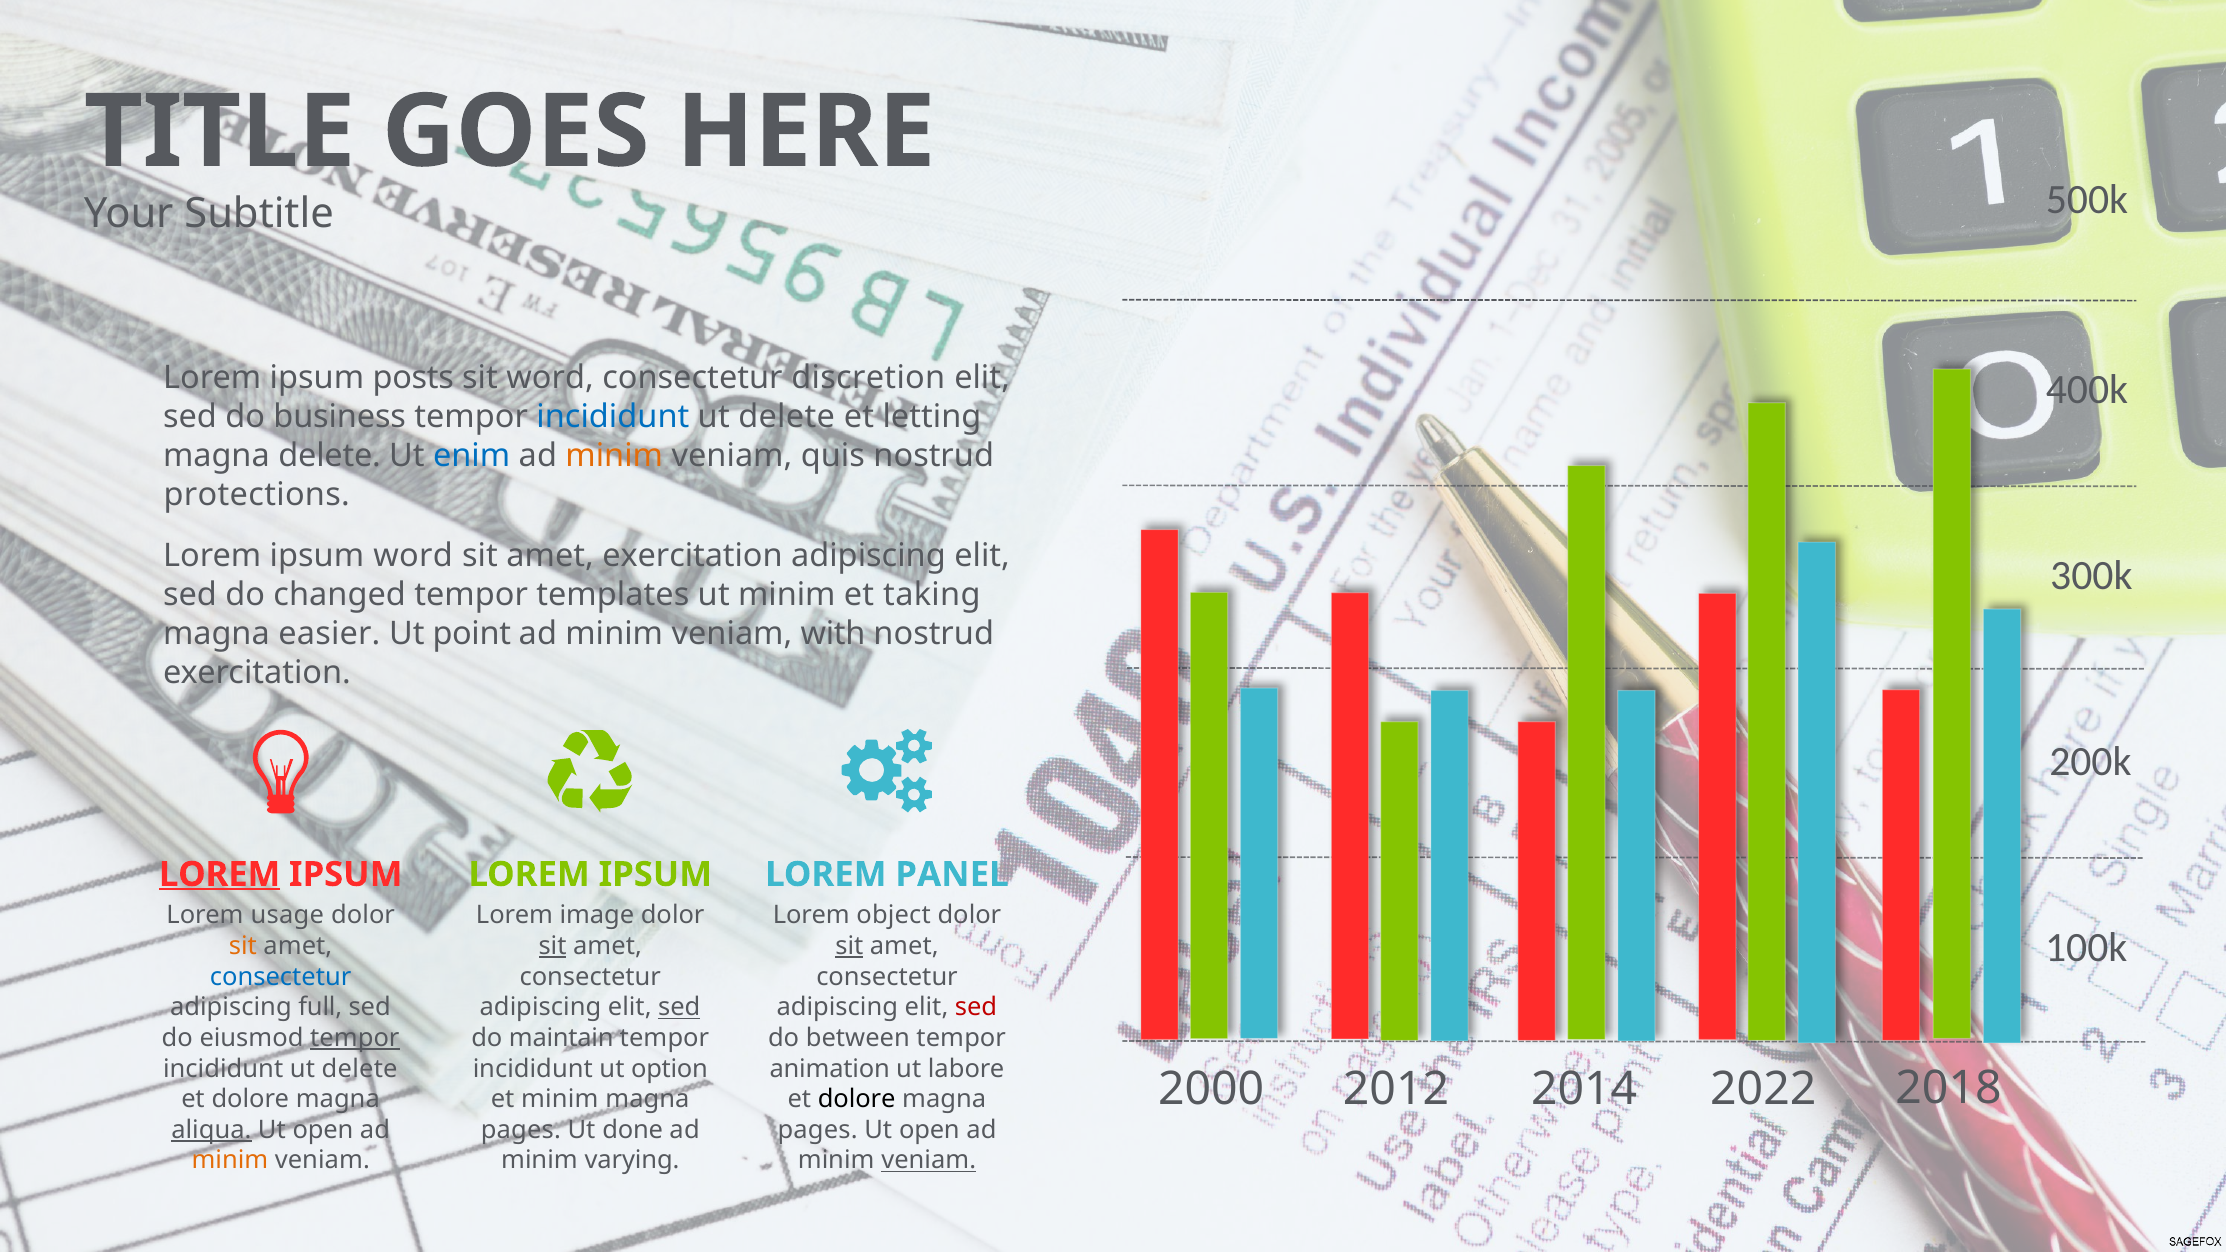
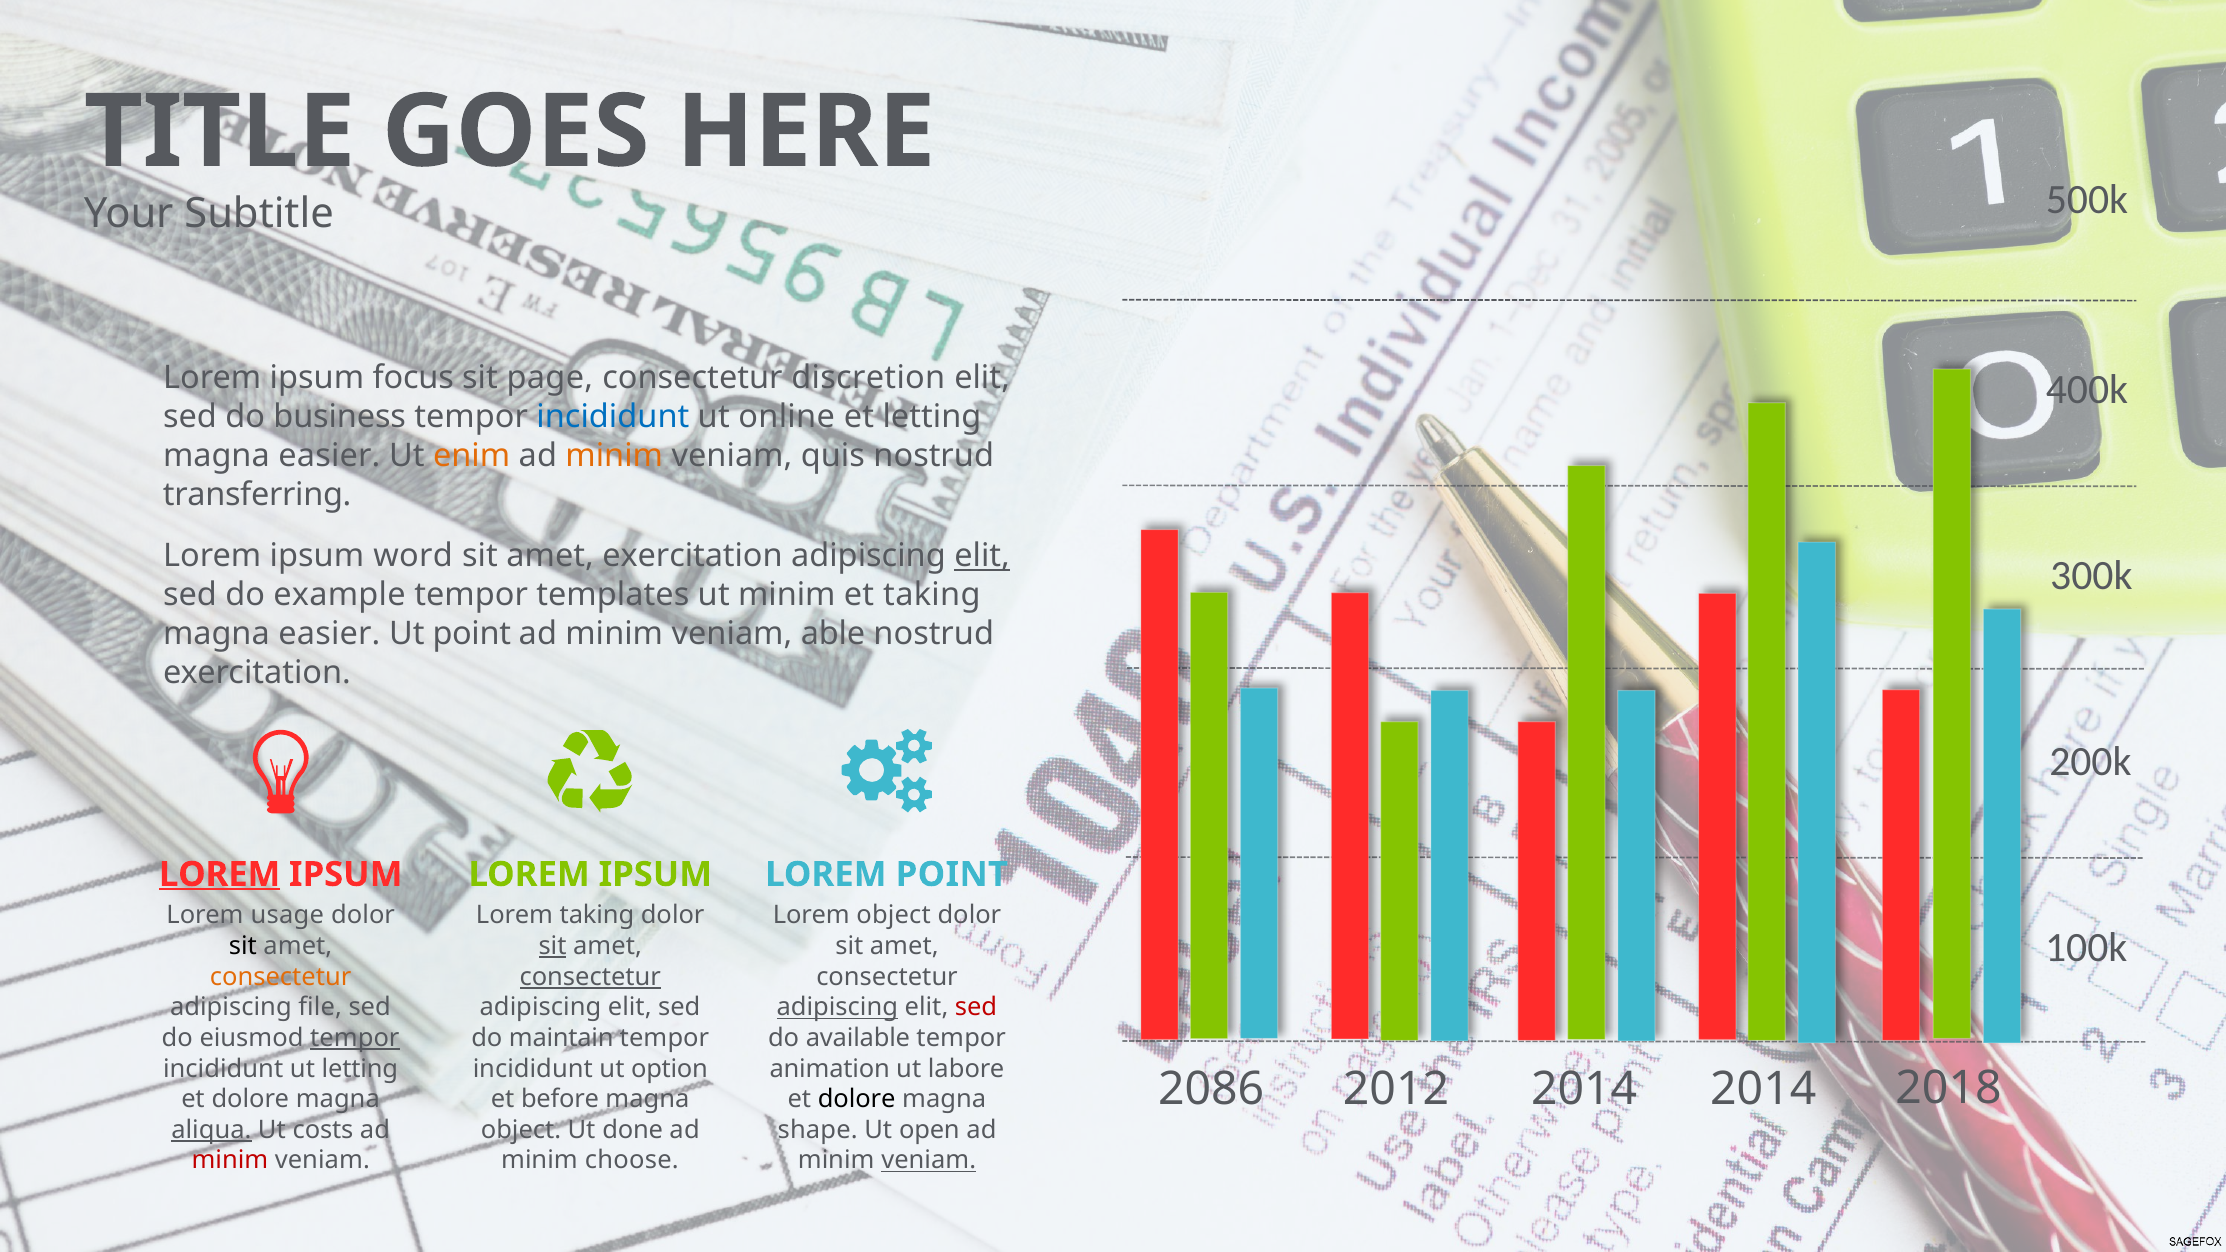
posts: posts -> focus (413, 378)
sit word: word -> page (550, 378)
delete: delete -> online (787, 417)
delete: delete -> easier (329, 456)
enim colour: blue -> orange (472, 456)
protections: protections -> transferring (257, 495)
elit underline: none -> present (982, 556)
changed: changed -> example (340, 595)
with: with -> able (833, 634)
LOREM PANEL: PANEL -> POINT (952, 875)
Lorem image: image -> taking (597, 916)
sit colour: orange -> black (243, 946)
sit underline: present -> none (849, 946)
consectetur colour: blue -> orange (281, 977)
consectetur underline: none -> present (590, 977)
full: full -> file (320, 1008)
sed underline: present -> none (679, 1008)
adipiscing underline: none -> present (837, 1008)
between: between -> available (858, 1038)
delete: delete -> letting (360, 1069)
2000: 2000 -> 2086 (1211, 1089)
2014 2022: 2022 -> 2014 (1763, 1089)
et minim: minim -> before (560, 1099)
open: open -> costs (323, 1130)
pages: pages -> object (521, 1130)
pages: pages -> shape (818, 1130)
minim colour: orange -> red (230, 1161)
varying: varying -> choose (632, 1161)
